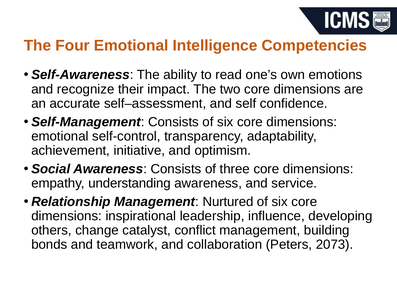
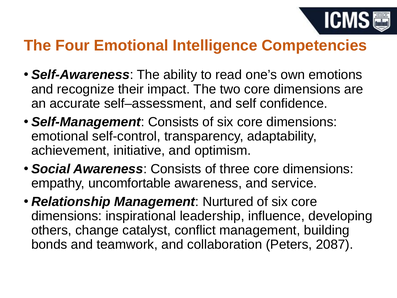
understanding: understanding -> uncomfortable (130, 183)
2073: 2073 -> 2087 (335, 244)
